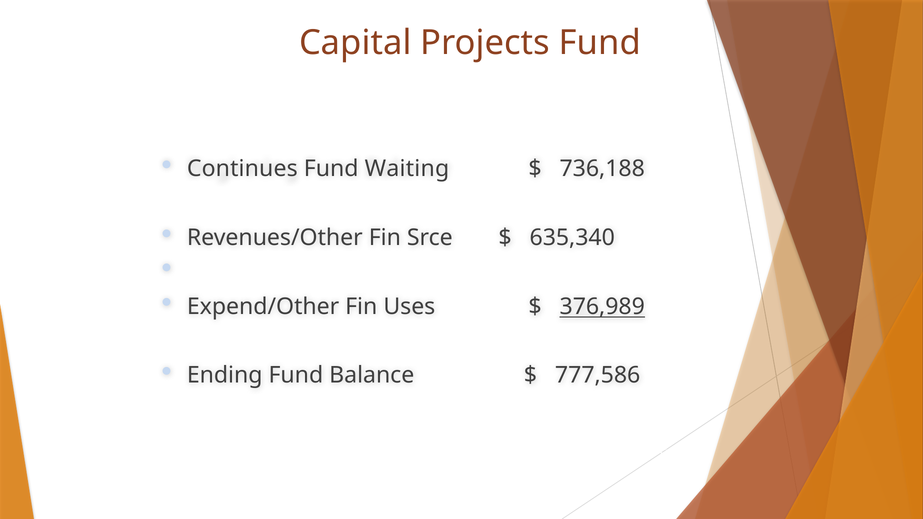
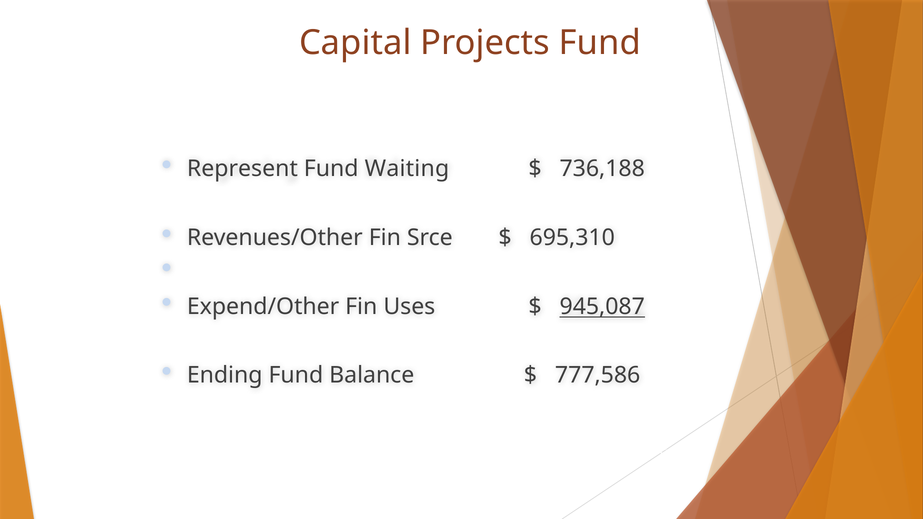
Continues: Continues -> Represent (242, 169)
635,340: 635,340 -> 695,310 (572, 238)
376,989: 376,989 -> 945,087 (602, 307)
